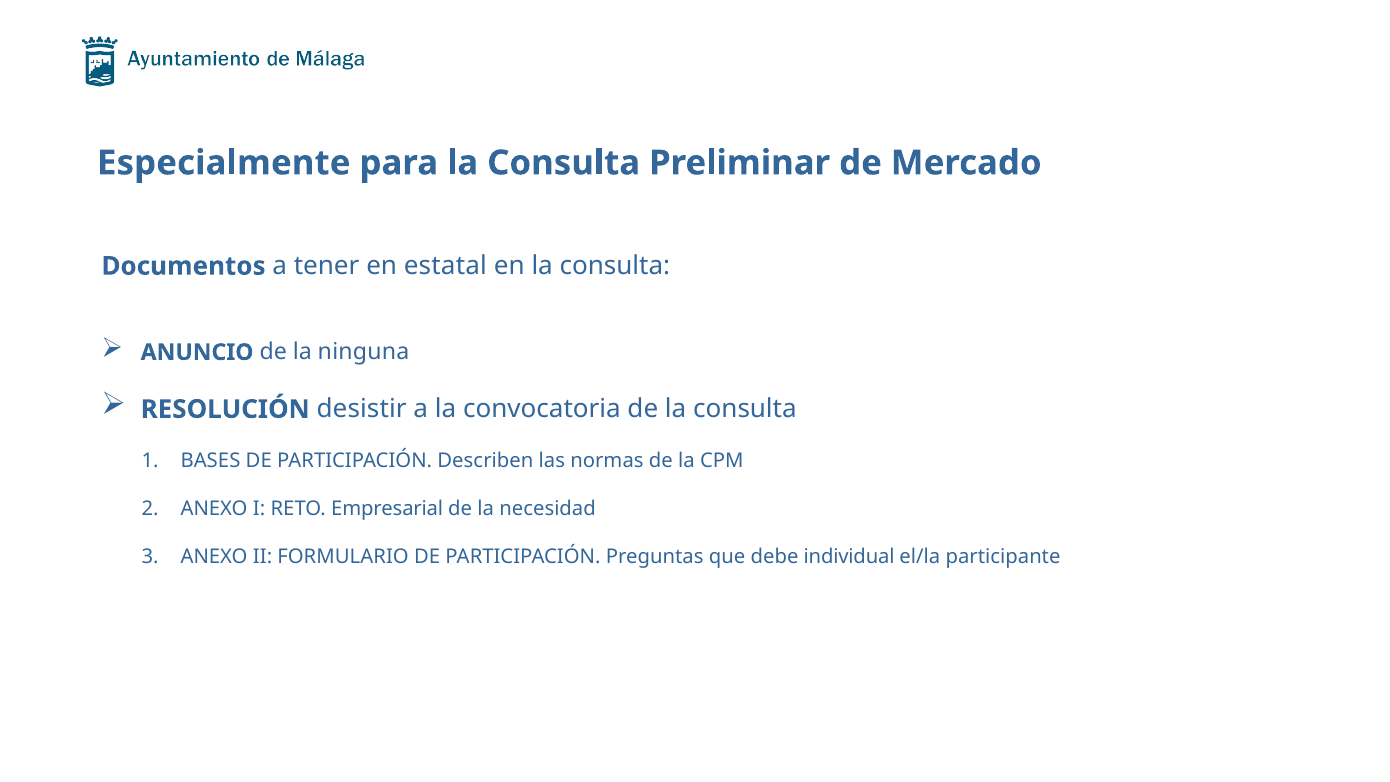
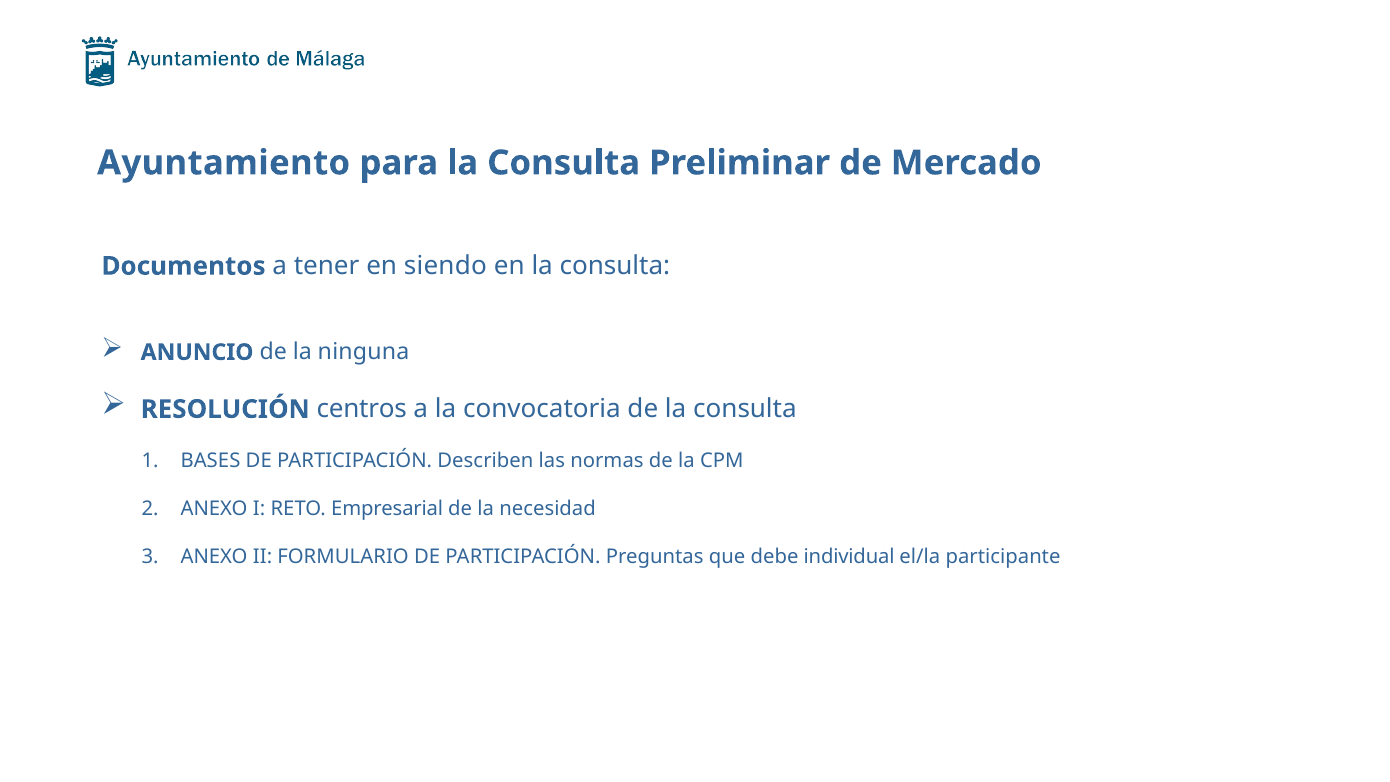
Especialmente: Especialmente -> Ayuntamiento (224, 163)
estatal: estatal -> siendo (445, 266)
desistir: desistir -> centros (362, 409)
